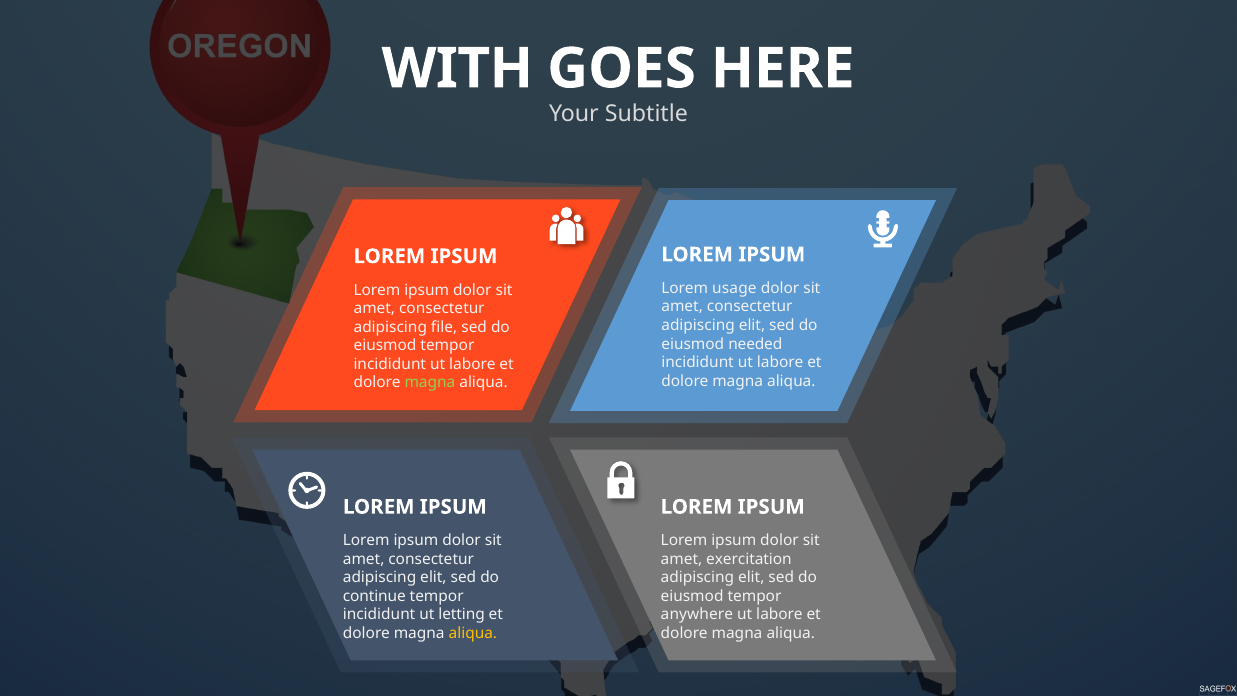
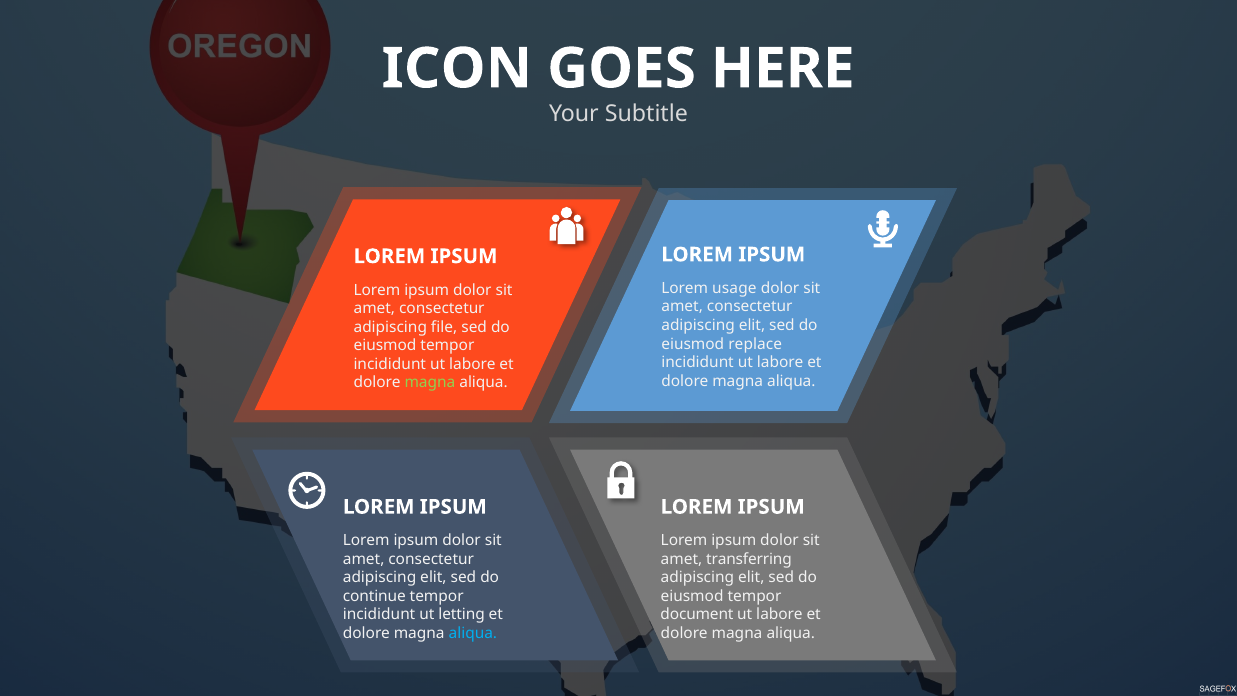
WITH: WITH -> ICON (457, 69)
needed: needed -> replace (755, 344)
exercitation: exercitation -> transferring (749, 559)
anywhere: anywhere -> document (697, 615)
aliqua colour: yellow -> light blue (473, 633)
